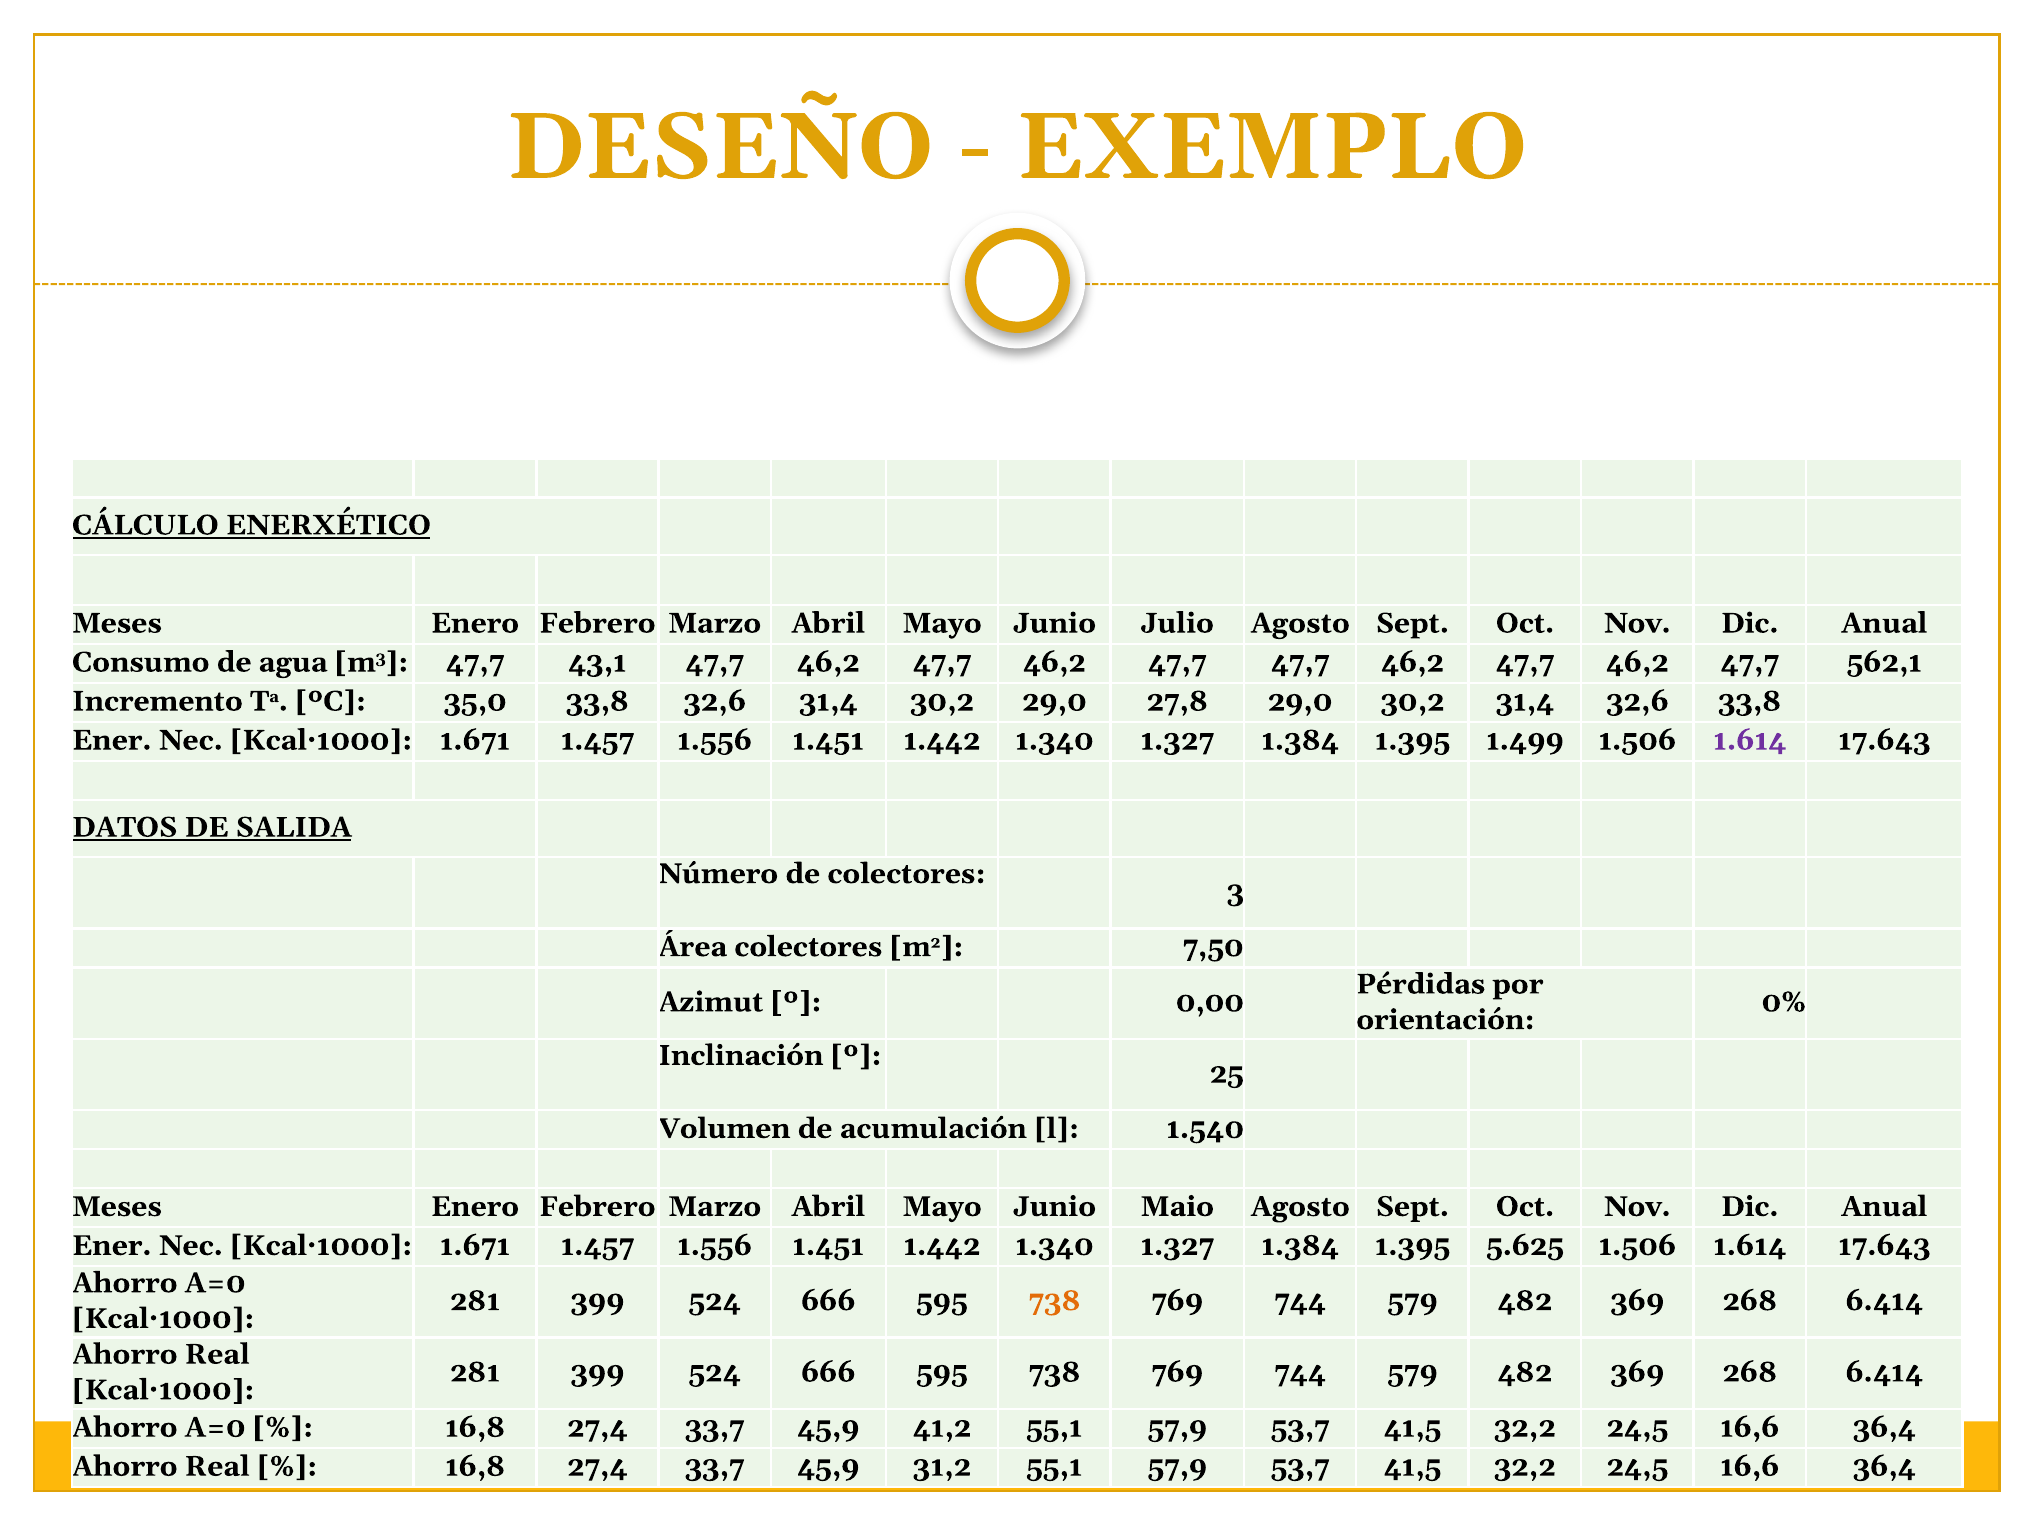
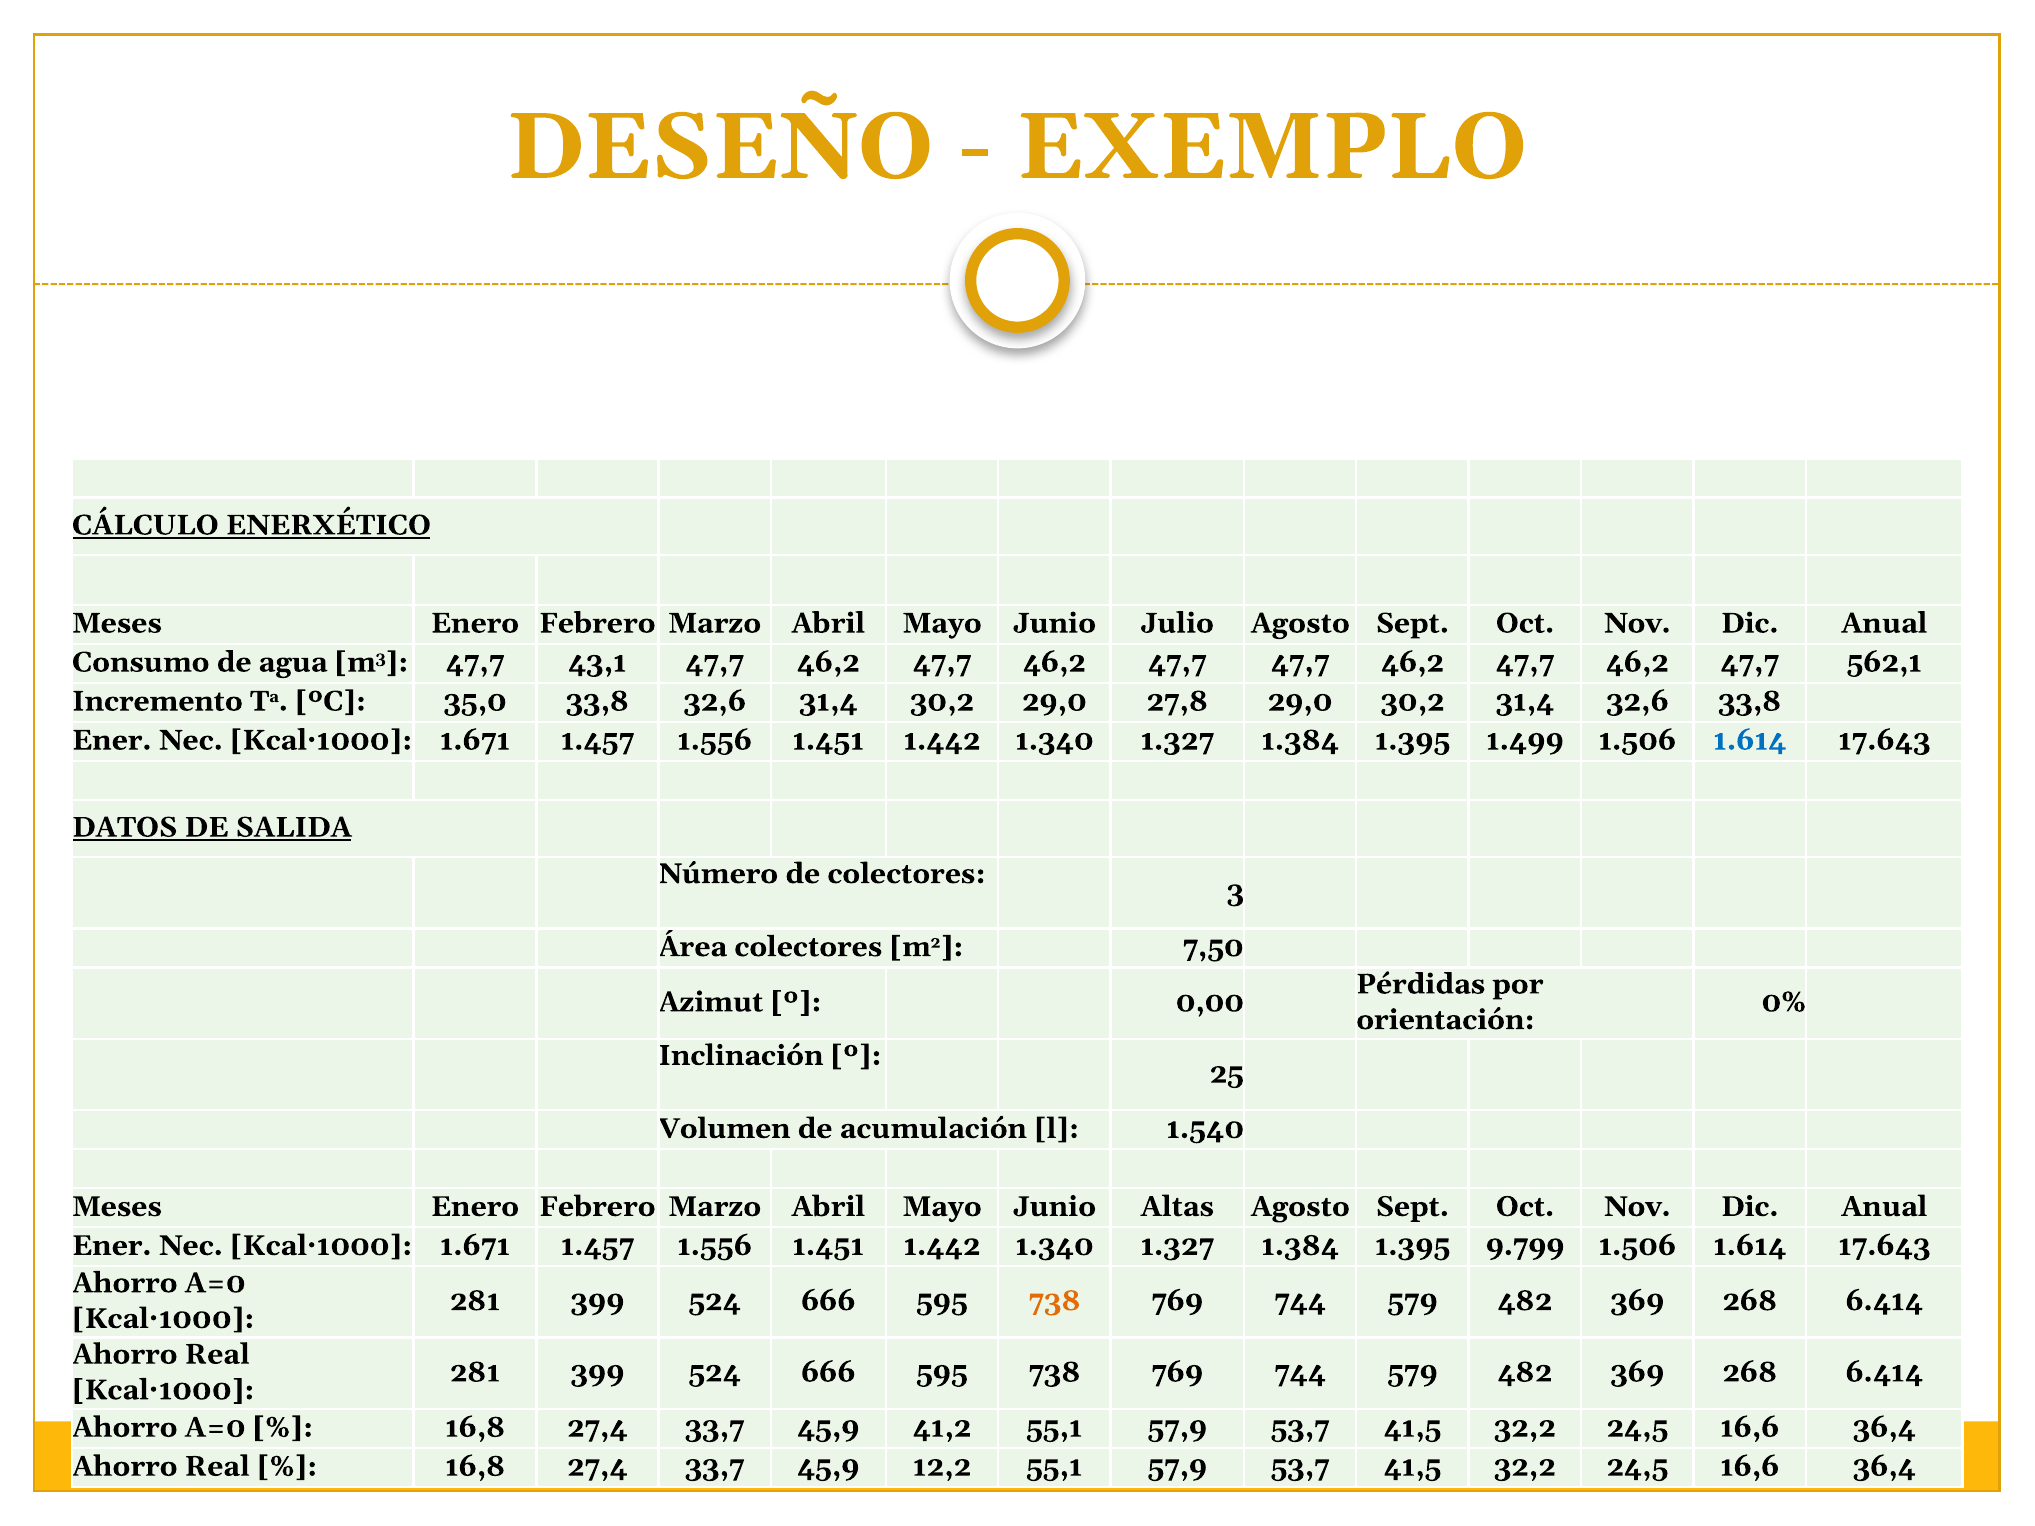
1.614 colour: purple -> blue (1750, 740)
Maio: Maio -> Altas (1177, 1207)
5.625: 5.625 -> 9.799 (1525, 1246)
31,2: 31,2 -> 12,2 (942, 1467)
